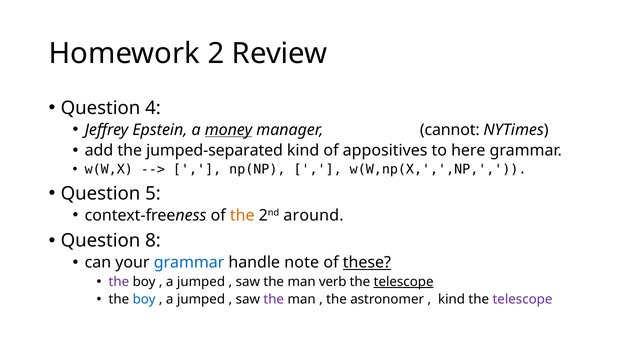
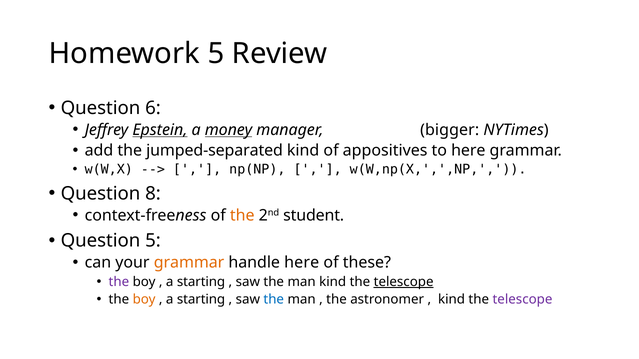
Homework 2: 2 -> 5 (216, 54)
4: 4 -> 6 (153, 108)
Epstein underline: none -> present (160, 130)
cannot: cannot -> bigger (450, 130)
5: 5 -> 8 (153, 194)
around: around -> student (314, 216)
Question 8: 8 -> 5 (153, 241)
grammar colour: blue -> orange (189, 263)
handle note: note -> here (302, 263)
these underline: present -> none (367, 263)
jumped: jumped -> starting (201, 282)
man verb: verb -> kind (333, 282)
boy colour: blue -> orange (144, 300)
jumped: jumped -> starting (201, 300)
the colour: purple -> blue (274, 300)
